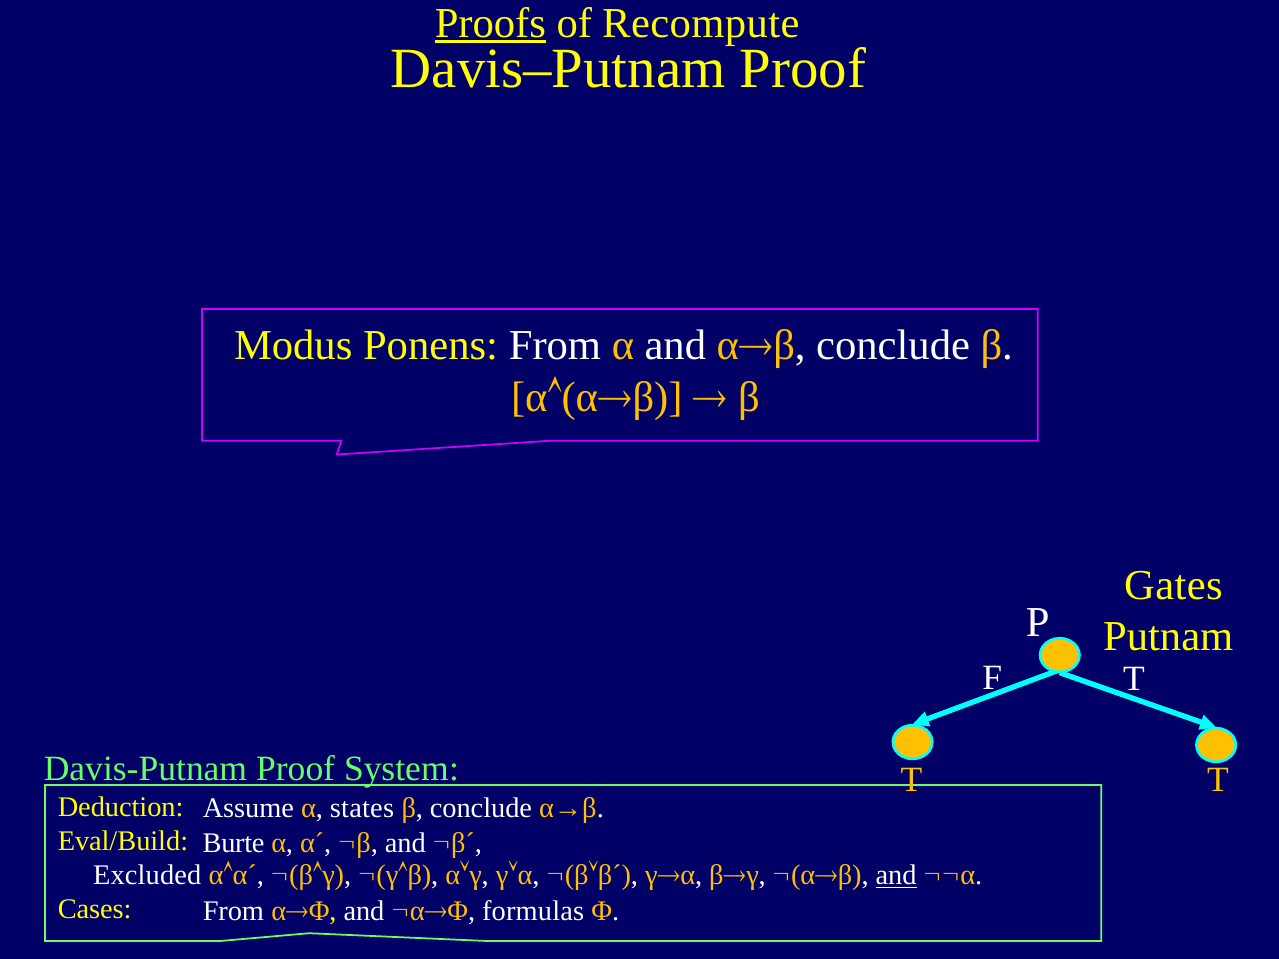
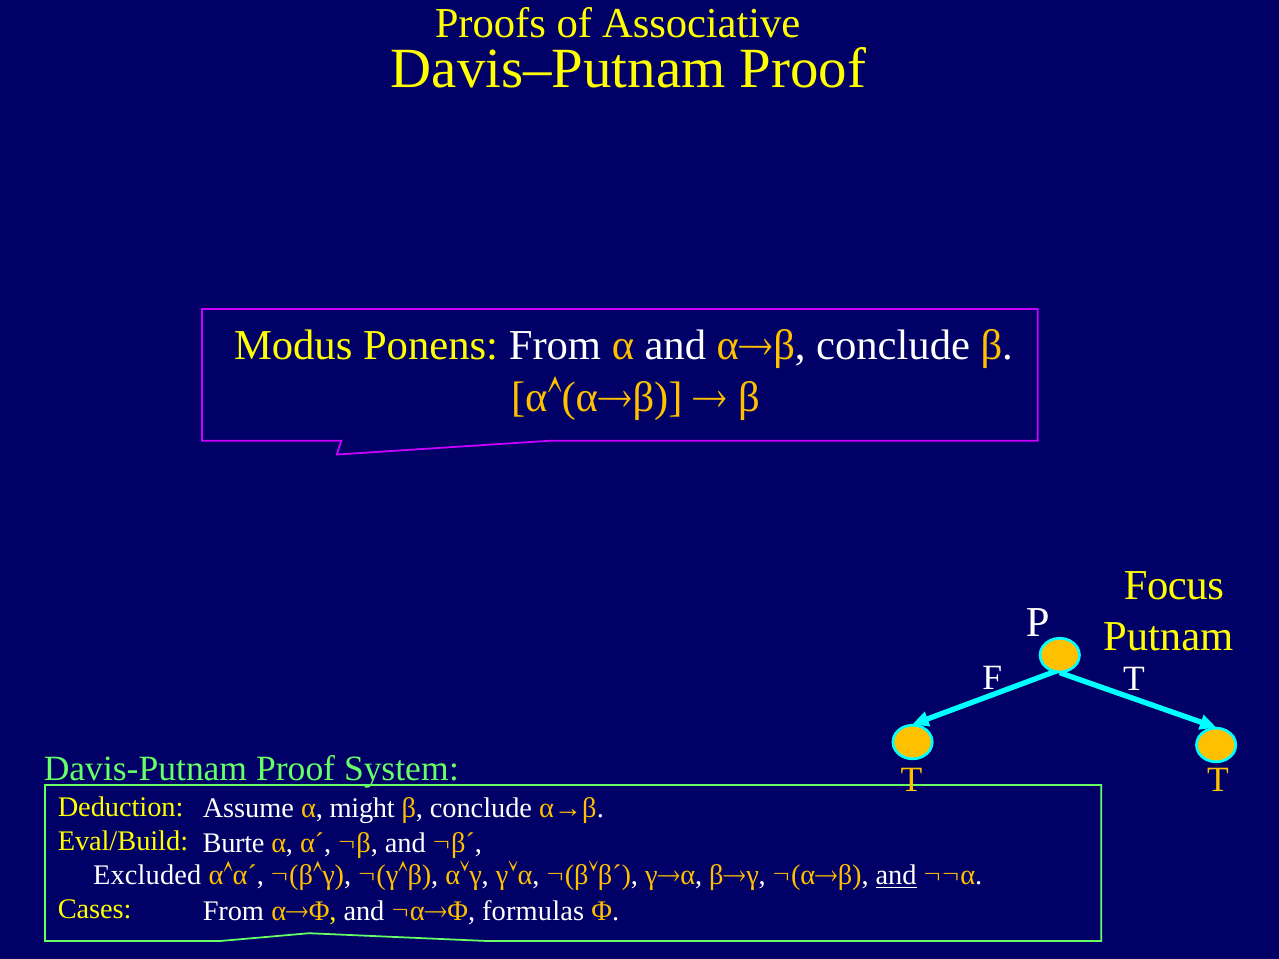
Proofs underline: present -> none (490, 23)
Recompute: Recompute -> Associative (701, 23)
Gates: Gates -> Focus (1174, 585)
states: states -> might (362, 809)
